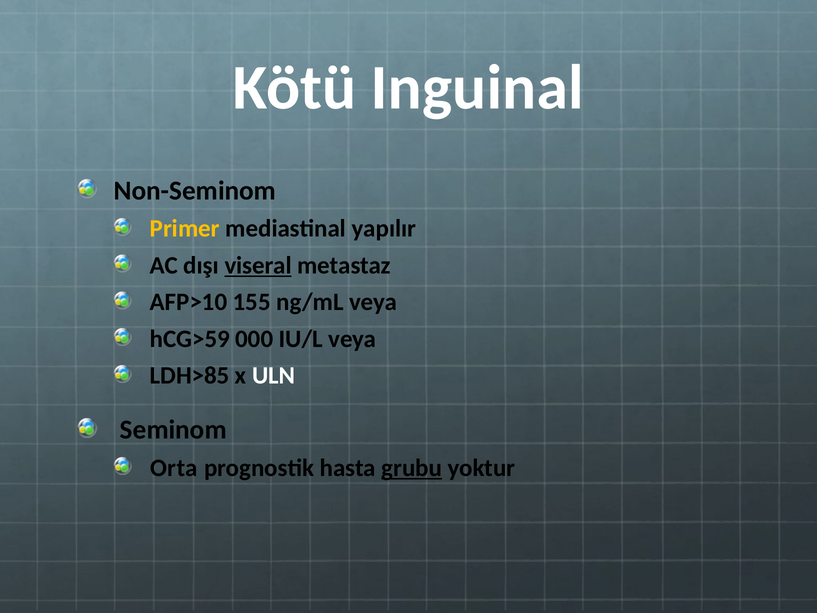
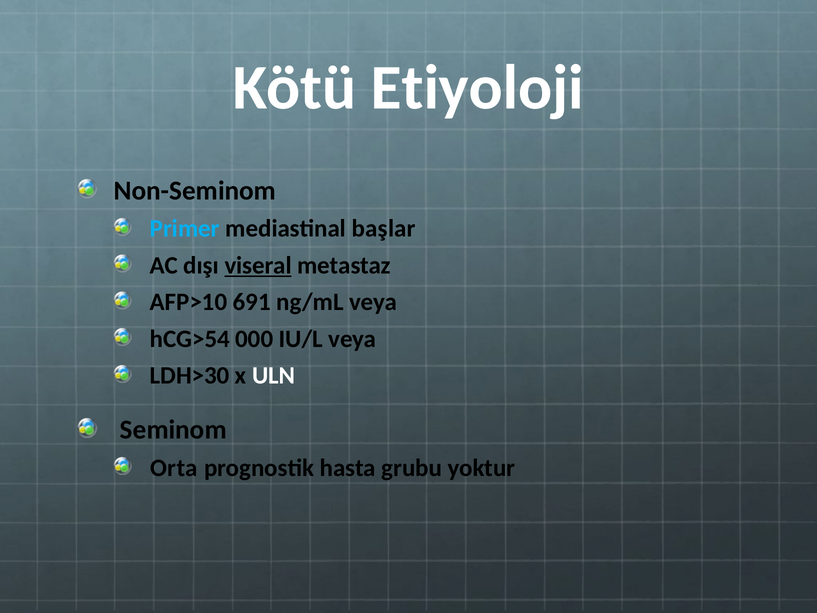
Inguinal: Inguinal -> Etiyoloji (477, 88)
Primer colour: yellow -> light blue (185, 229)
yapılır: yapılır -> başlar (384, 229)
155: 155 -> 691 (252, 302)
hCG>59: hCG>59 -> hCG>54 (190, 339)
LDH>85: LDH>85 -> LDH>30 (190, 376)
grubu underline: present -> none (412, 468)
